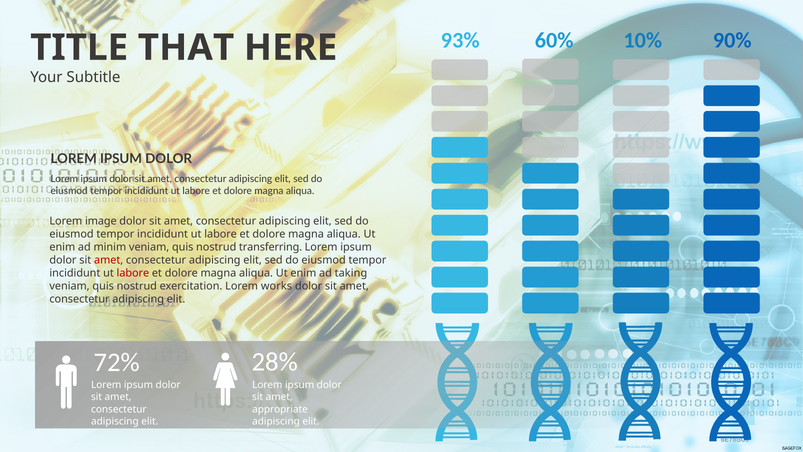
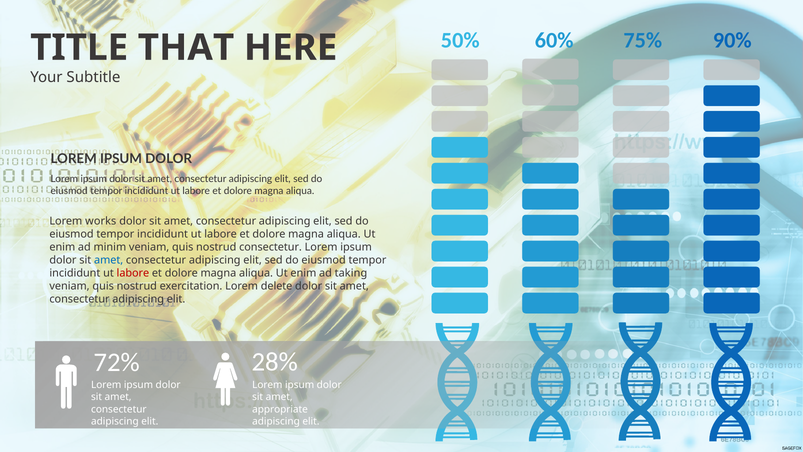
93%: 93% -> 50% (460, 40)
10%: 10% -> 75% (643, 40)
image: image -> works (101, 221)
nostrud transferring: transferring -> consectetur (271, 247)
amet colour: red -> blue (109, 260)
works: works -> delete (277, 286)
